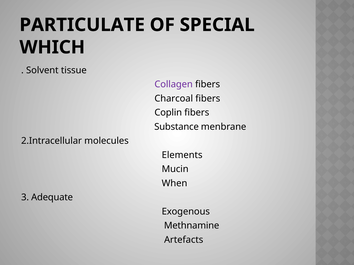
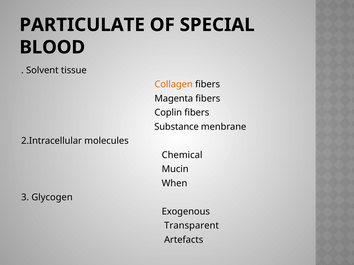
WHICH: WHICH -> BLOOD (52, 47)
Collagen colour: purple -> orange (174, 84)
Charcoal: Charcoal -> Magenta (174, 99)
Elements: Elements -> Chemical (182, 155)
Adequate: Adequate -> Glycogen (52, 198)
Methnamine: Methnamine -> Transparent (192, 226)
